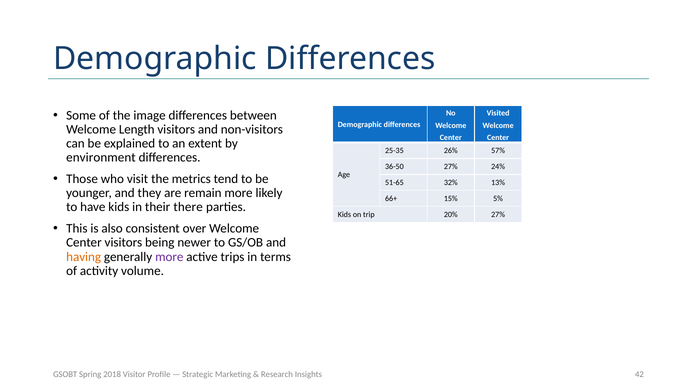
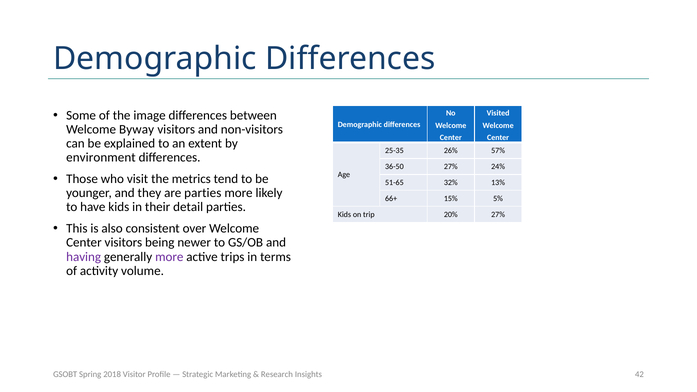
Length: Length -> Byway (137, 129)
are remain: remain -> parties (203, 193)
there: there -> detail (188, 207)
having colour: orange -> purple (84, 257)
